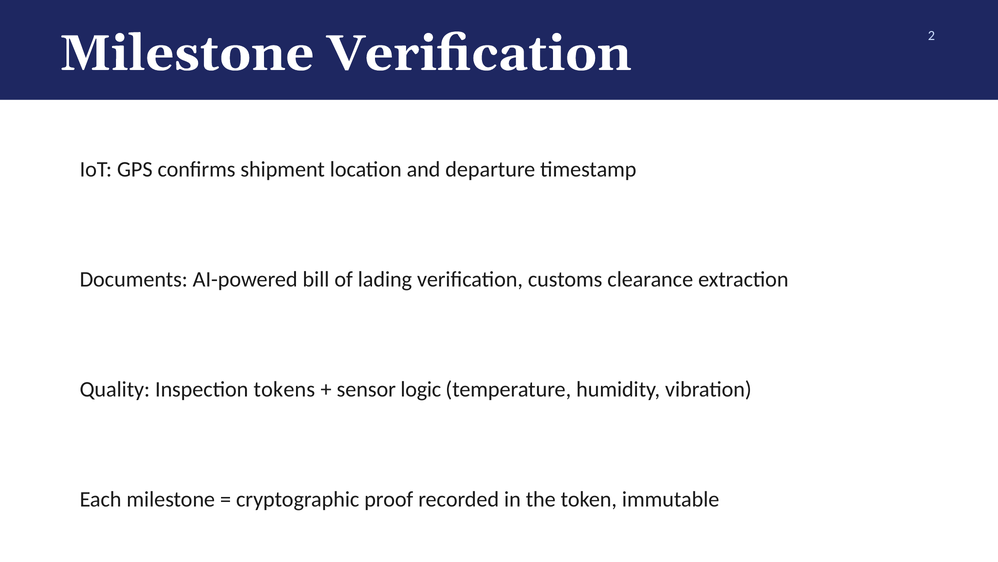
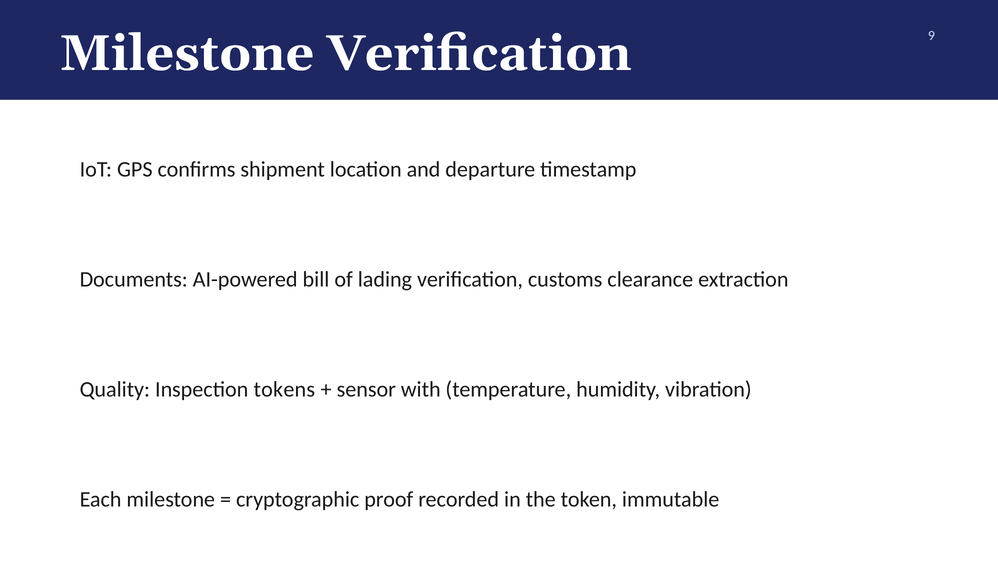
2: 2 -> 9 (931, 36)
logic: logic -> with (421, 389)
